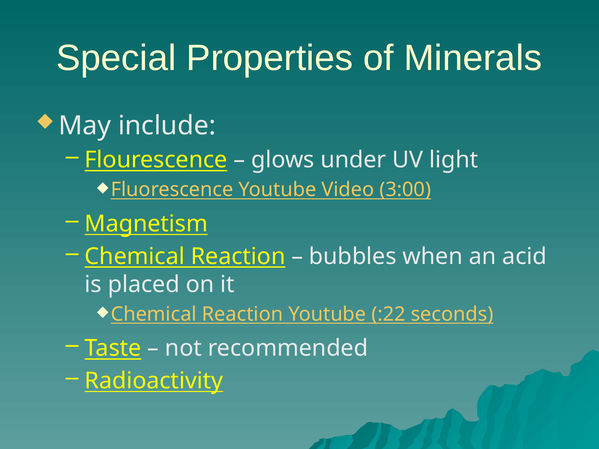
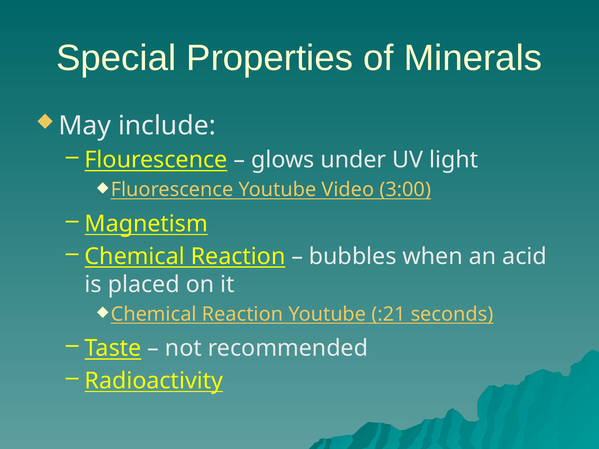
:22: :22 -> :21 (388, 314)
